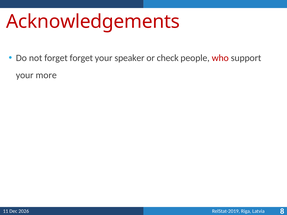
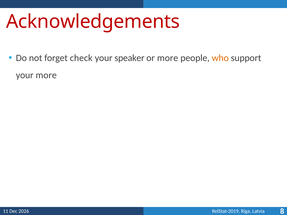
forget forget: forget -> check (81, 58)
or check: check -> more (168, 58)
who colour: red -> orange (220, 58)
